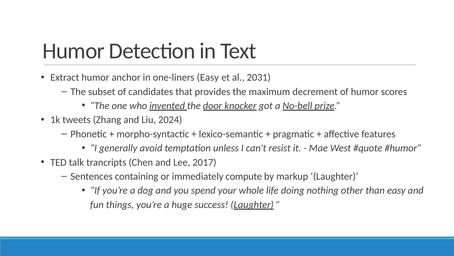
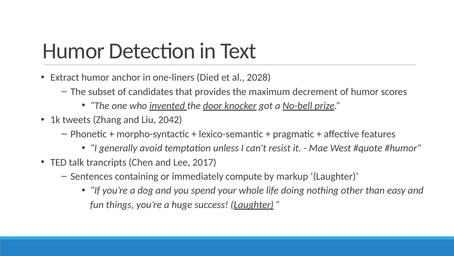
one-liners Easy: Easy -> Died (208, 77)
2031: 2031 -> 2028 (259, 77)
2024: 2024 -> 2042 (170, 120)
